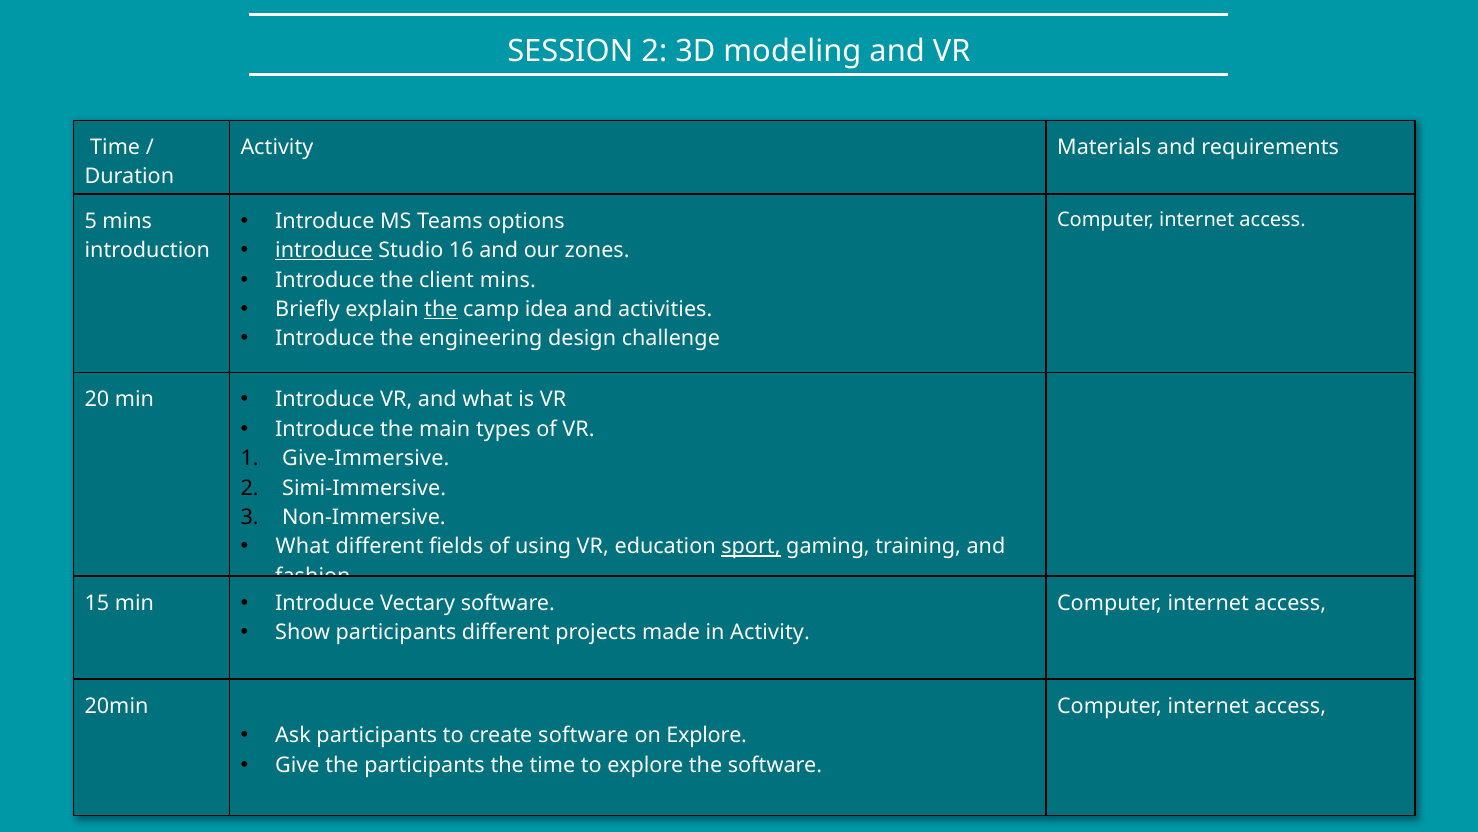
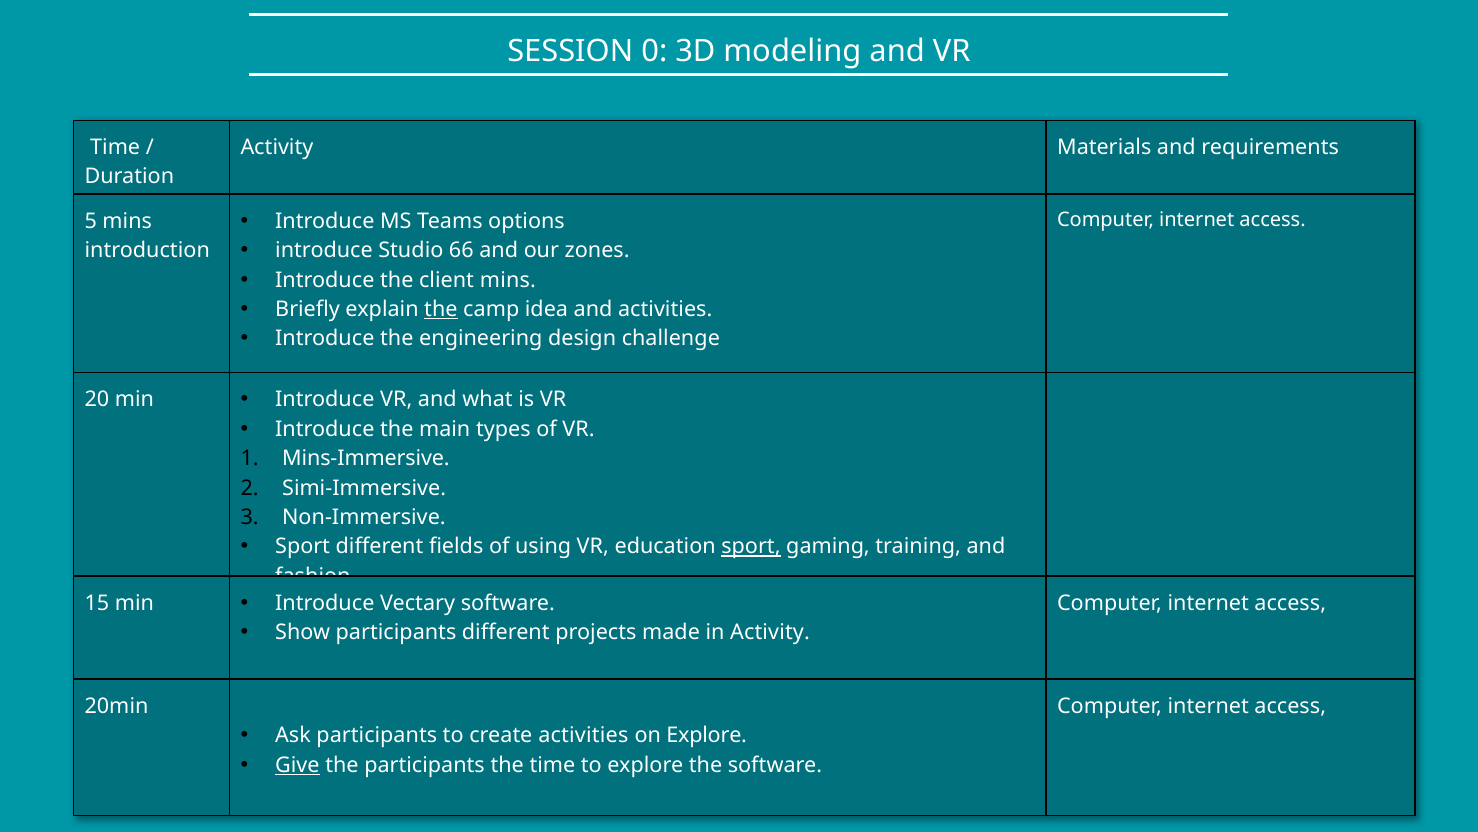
SESSION 2: 2 -> 0 (654, 51)
introduce underline: present -> none (324, 251)
16: 16 -> 66 (461, 251)
Give-Immersive: Give-Immersive -> Mins-Immersive (366, 459)
What: What -> Sport (303, 547)
create software: software -> activities (583, 736)
Give underline: none -> present (297, 765)
